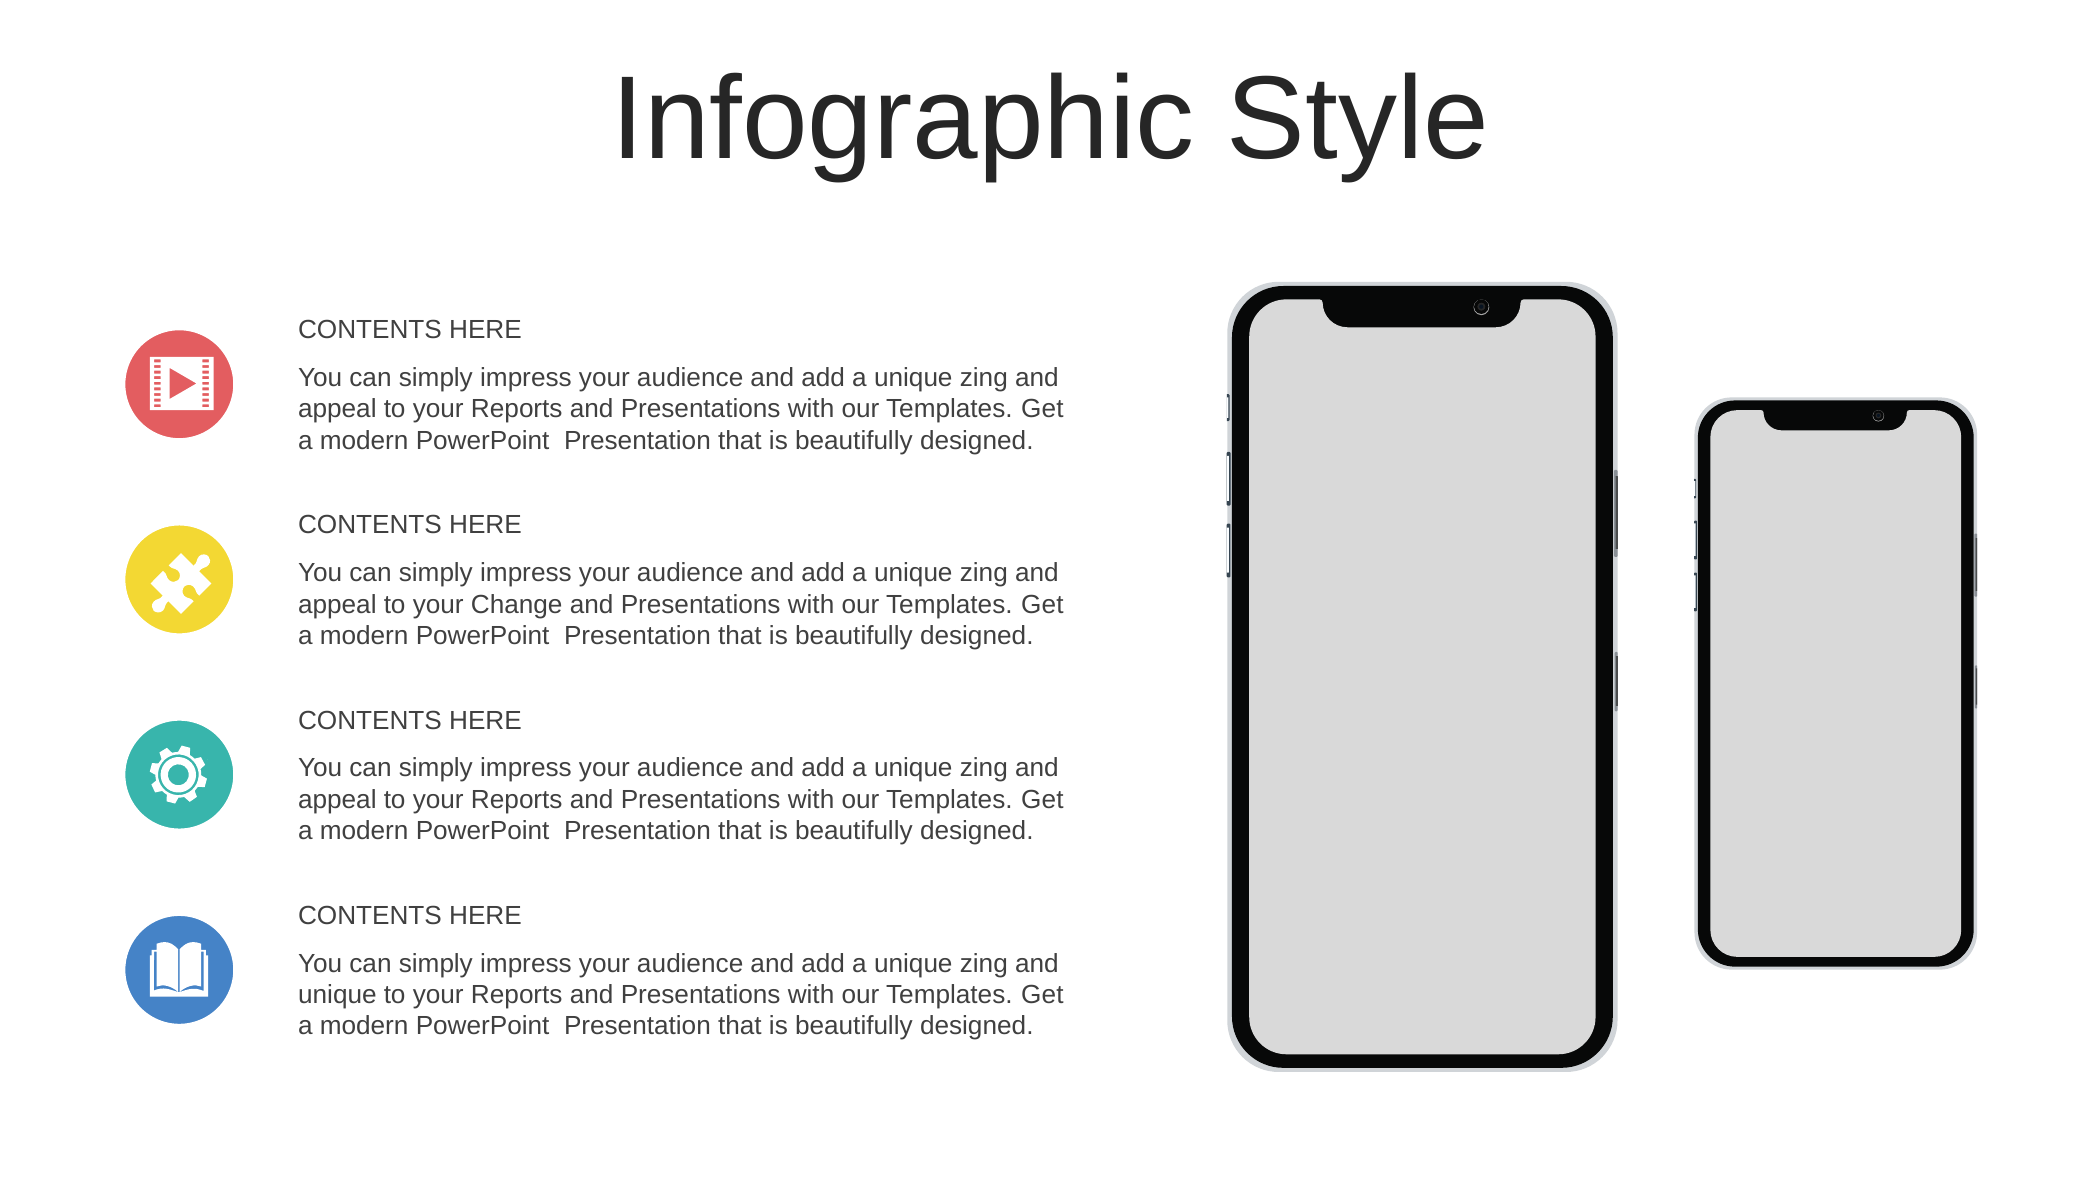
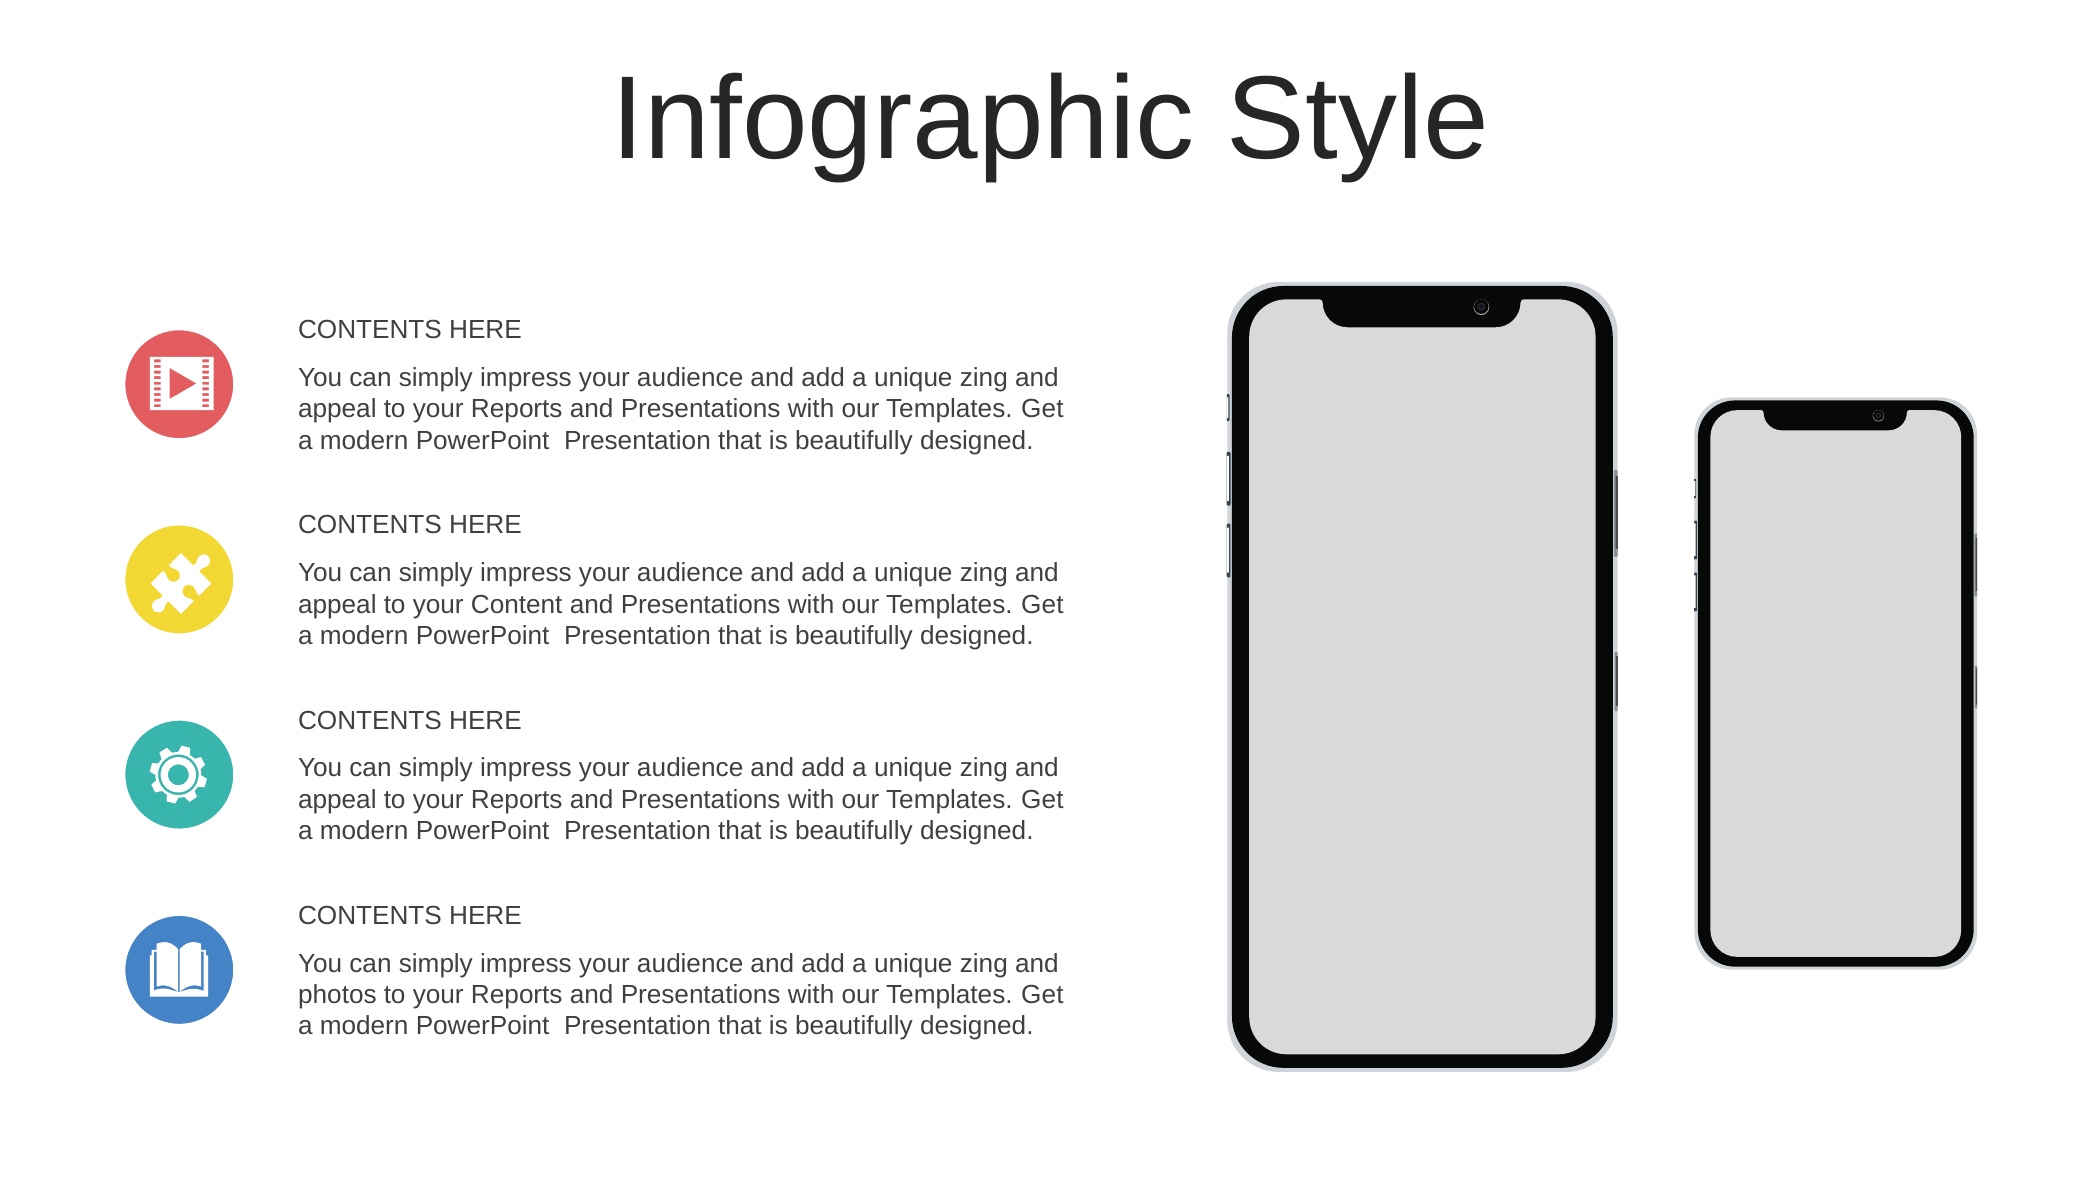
Change: Change -> Content (517, 604)
unique: unique -> photos (337, 995)
